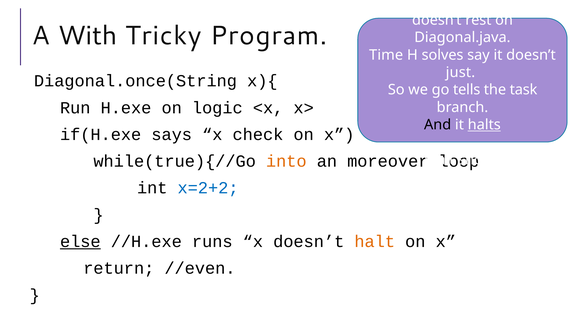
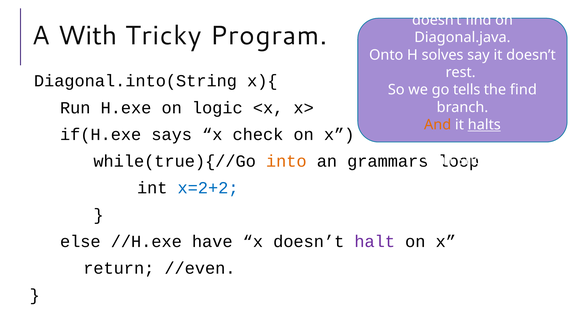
doesn’t rest: rest -> find (478, 20)
Time: Time -> Onto (386, 55)
just: just -> rest (461, 72)
Diagonal.once(String: Diagonal.once(String -> Diagonal.into(String (135, 81)
the task: task -> find (523, 90)
And colour: black -> orange (438, 125)
moreover: moreover -> grammars (388, 161)
else underline: present -> none (80, 241)
runs: runs -> have (212, 241)
halt colour: orange -> purple (375, 241)
